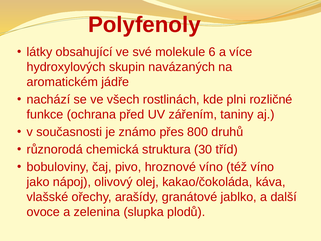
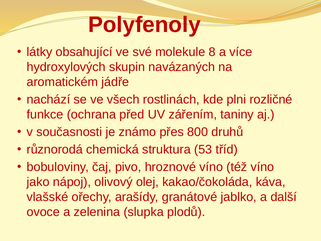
6: 6 -> 8 (212, 52)
30: 30 -> 53 (203, 149)
